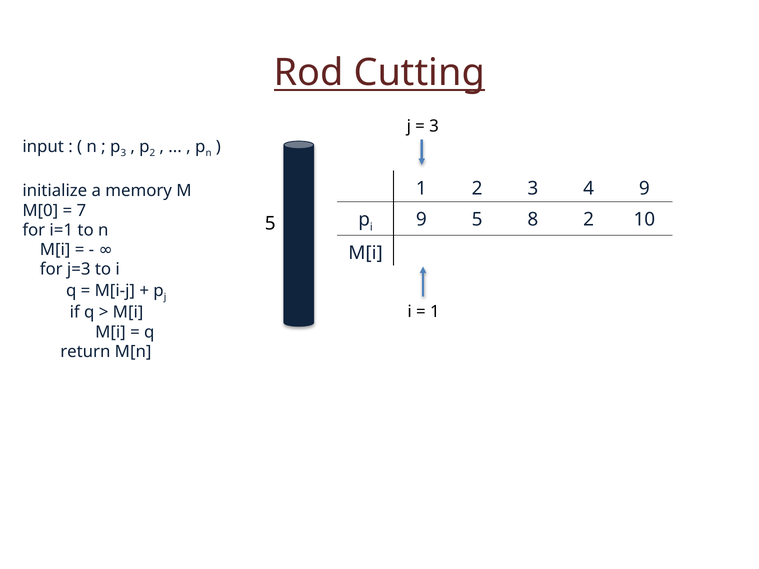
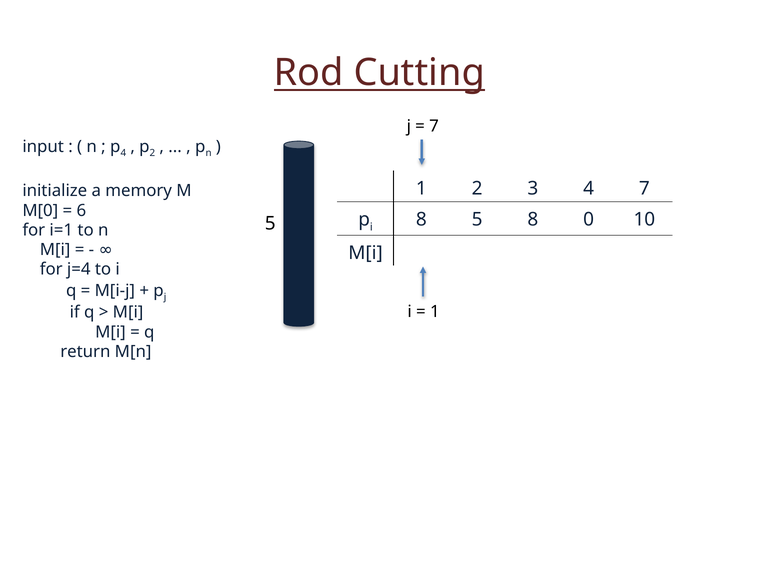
3: 3 -> 7 (434, 126)
3: 3 -> 4 (123, 153)
4 9: 9 -> 7 (644, 189)
7: 7 -> 6 (81, 211)
i 9: 9 -> 8 (421, 220)
8 2: 2 -> 0 (589, 220)
j=3: j=3 -> j=4 (79, 269)
